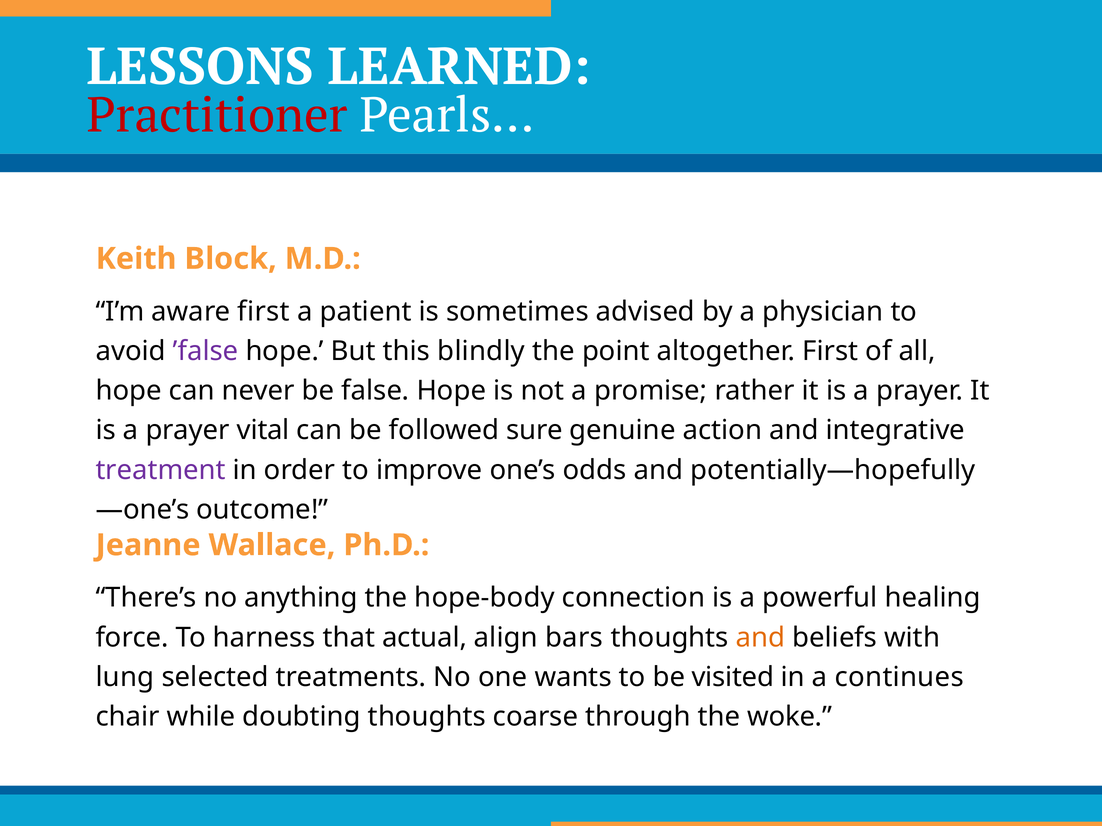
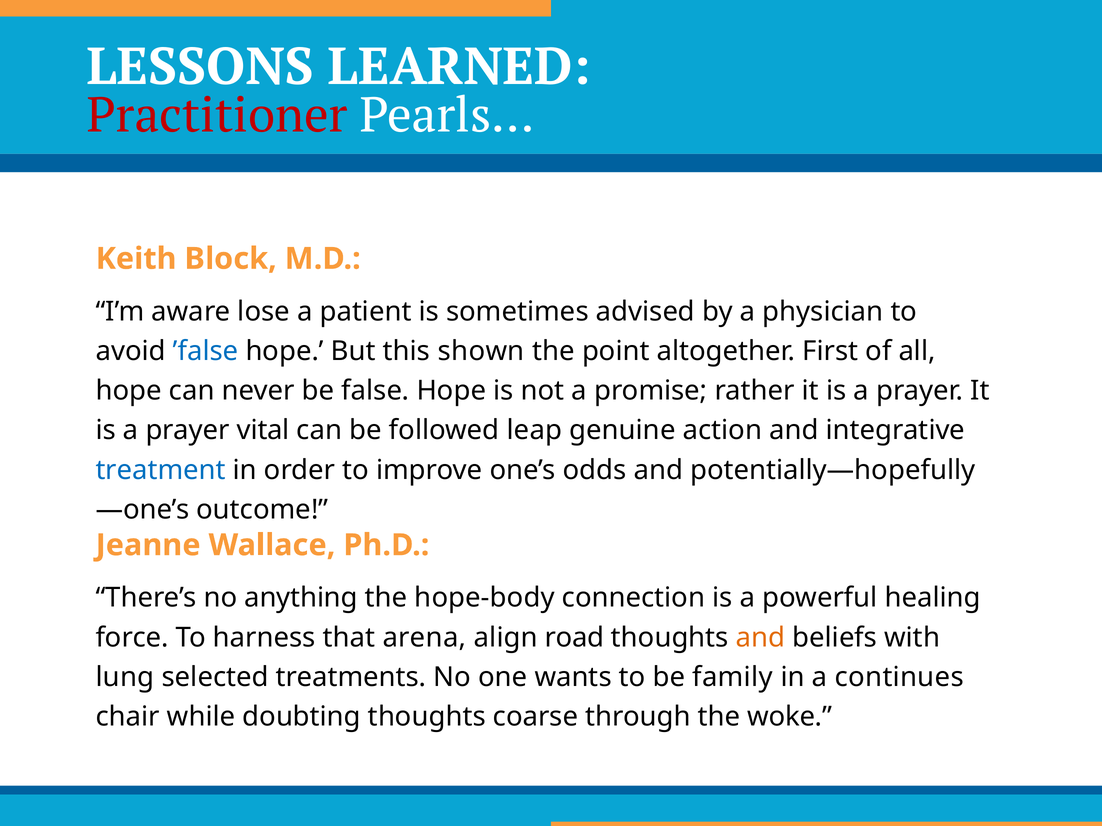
aware first: first -> lose (264, 312)
’false colour: purple -> blue (206, 351)
blindly: blindly -> shown (481, 351)
sure: sure -> leap (534, 431)
treatment colour: purple -> blue (161, 470)
actual: actual -> arena (424, 638)
bars: bars -> road (574, 638)
visited: visited -> family (733, 678)
